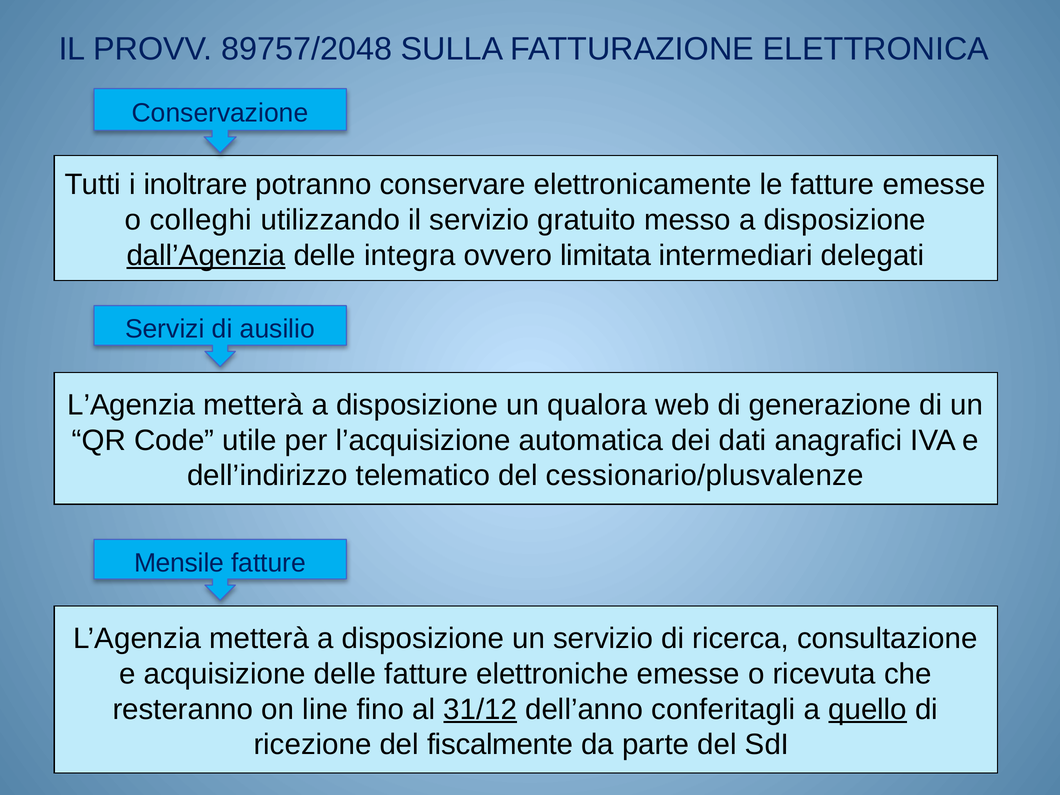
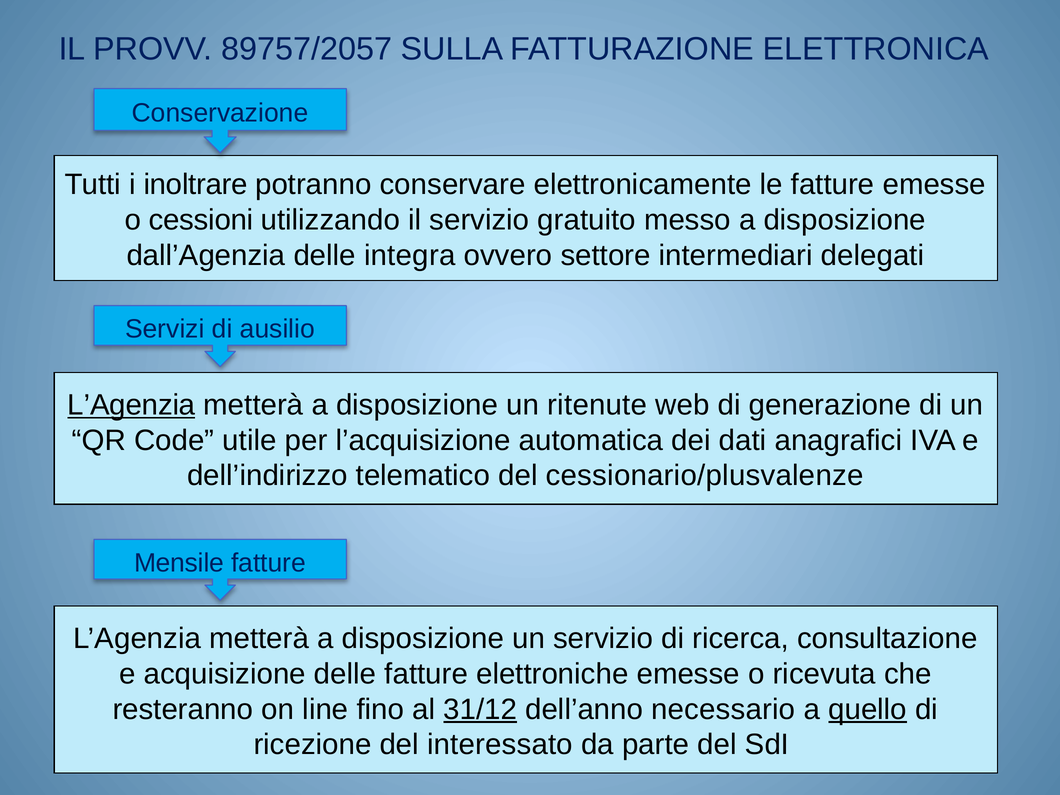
89757/2048: 89757/2048 -> 89757/2057 (307, 49)
colleghi: colleghi -> cessioni (201, 220)
dall’Agenzia underline: present -> none (206, 255)
limitata: limitata -> settore (606, 255)
L’Agenzia underline: none -> present (131, 405)
qualora: qualora -> ritenute (597, 405)
conferitagli: conferitagli -> necessario (723, 709)
fiscalmente: fiscalmente -> interessato (500, 745)
